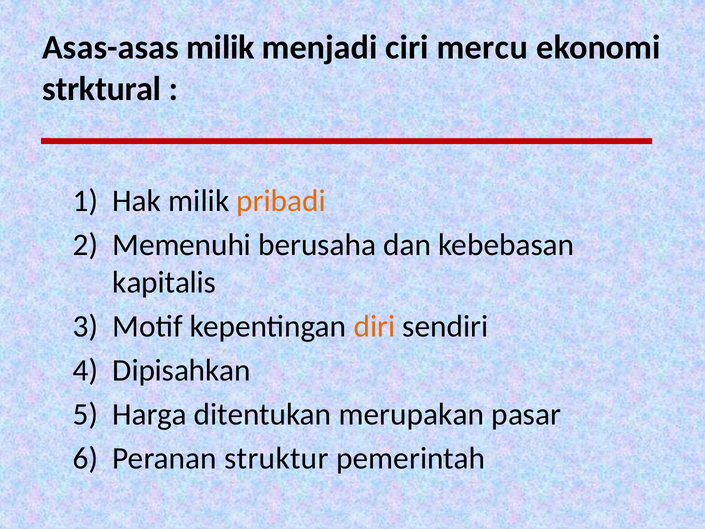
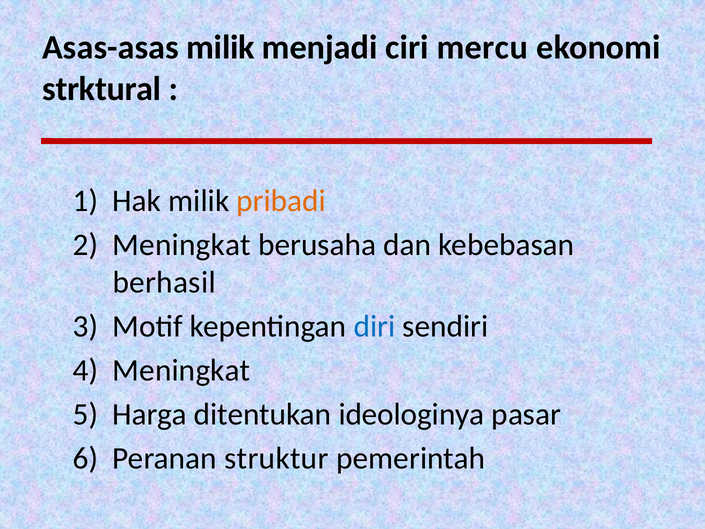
Memenuhi: Memenuhi -> Meningkat (182, 245)
kapitalis: kapitalis -> berhasil (164, 282)
diri colour: orange -> blue (374, 326)
Dipisahkan: Dipisahkan -> Meningkat (181, 370)
merupakan: merupakan -> ideologinya (412, 414)
